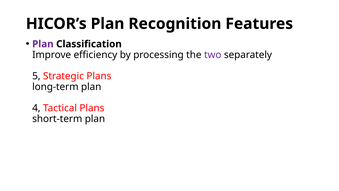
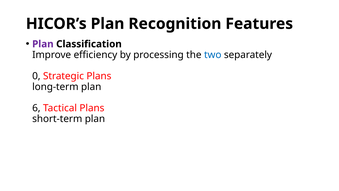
two colour: purple -> blue (213, 55)
5: 5 -> 0 (36, 76)
4: 4 -> 6 (36, 108)
